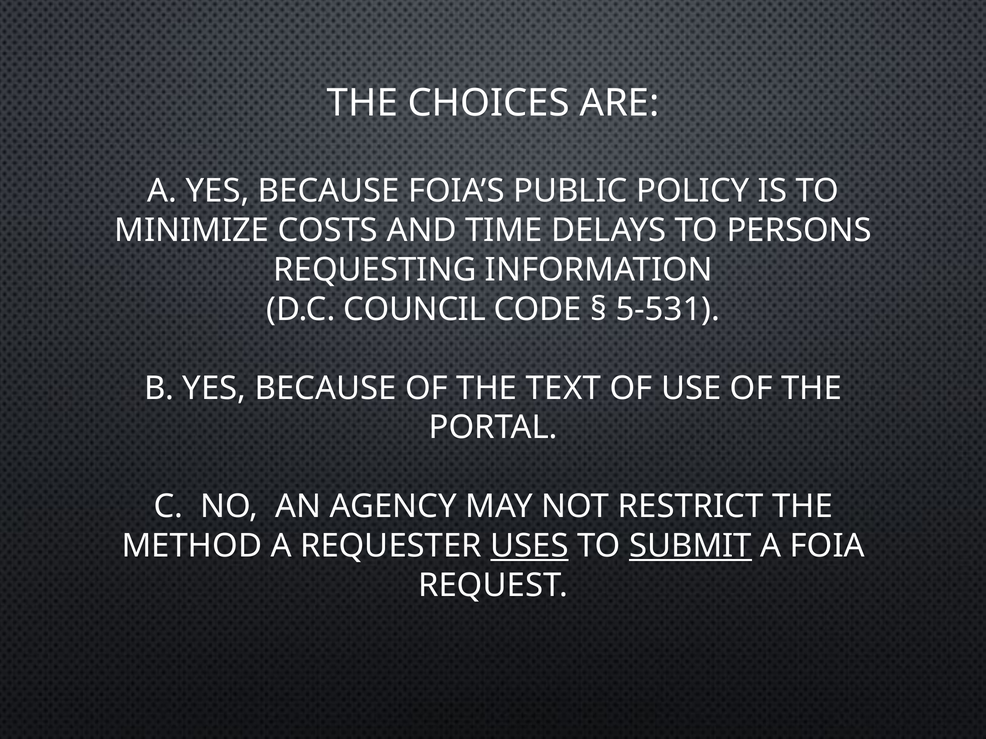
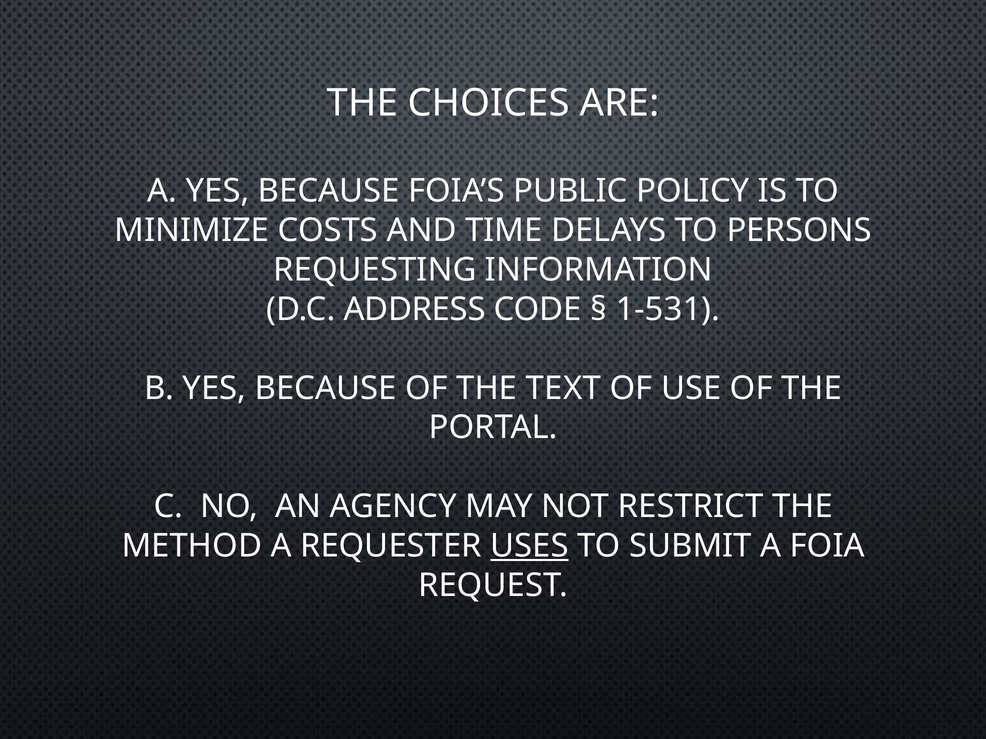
COUNCIL: COUNCIL -> ADDRESS (415, 310)
5-531: 5-531 -> 1-531 (668, 310)
SUBMIT underline: present -> none (690, 546)
